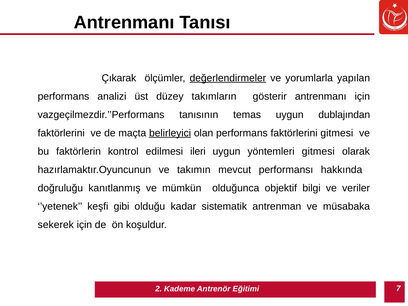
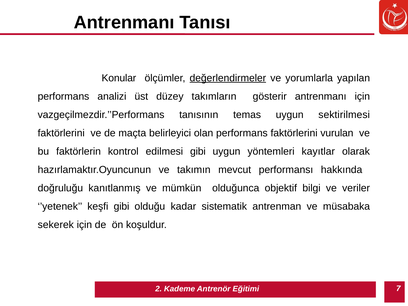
Çıkarak: Çıkarak -> Konular (119, 78)
dublajından: dublajından -> sektirilmesi (344, 115)
belirleyici underline: present -> none (170, 133)
faktörlerini gitmesi: gitmesi -> vurulan (337, 133)
edilmesi ileri: ileri -> gibi (198, 151)
yöntemleri gitmesi: gitmesi -> kayıtlar (318, 151)
